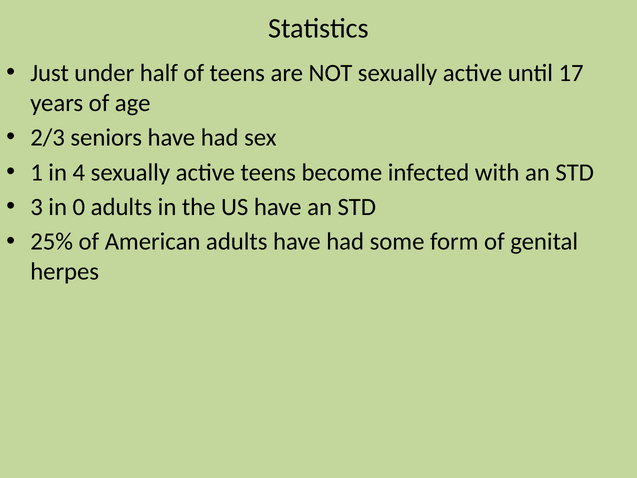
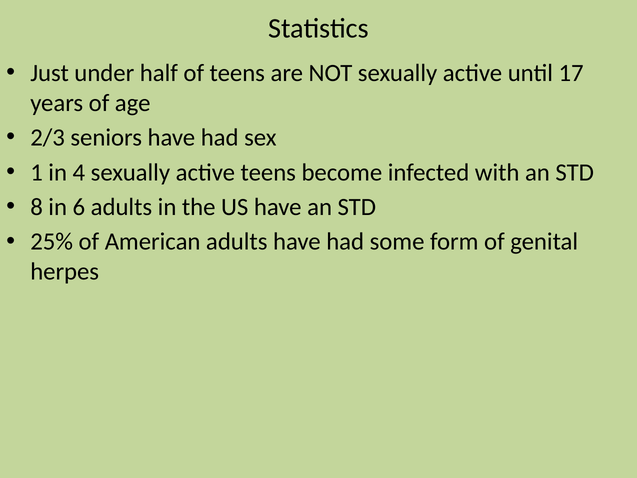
3: 3 -> 8 (37, 207)
0: 0 -> 6 (79, 207)
